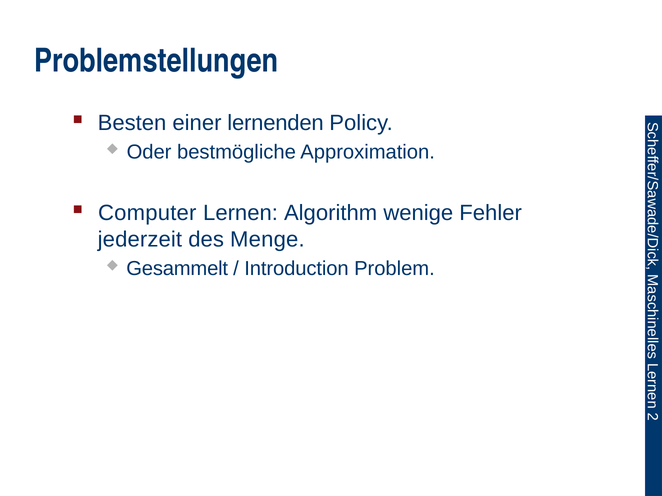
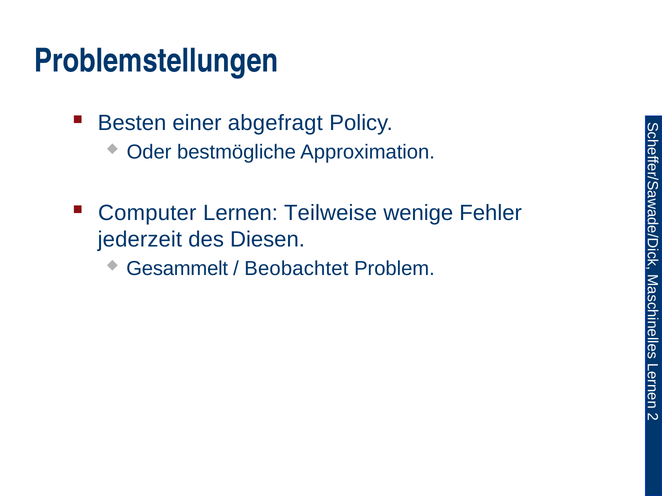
lernenden: lernenden -> abgefragt (275, 123)
Algorithm: Algorithm -> Teilweise (331, 213)
Menge: Menge -> Diesen (267, 240)
Introduction: Introduction -> Beobachtet (296, 269)
